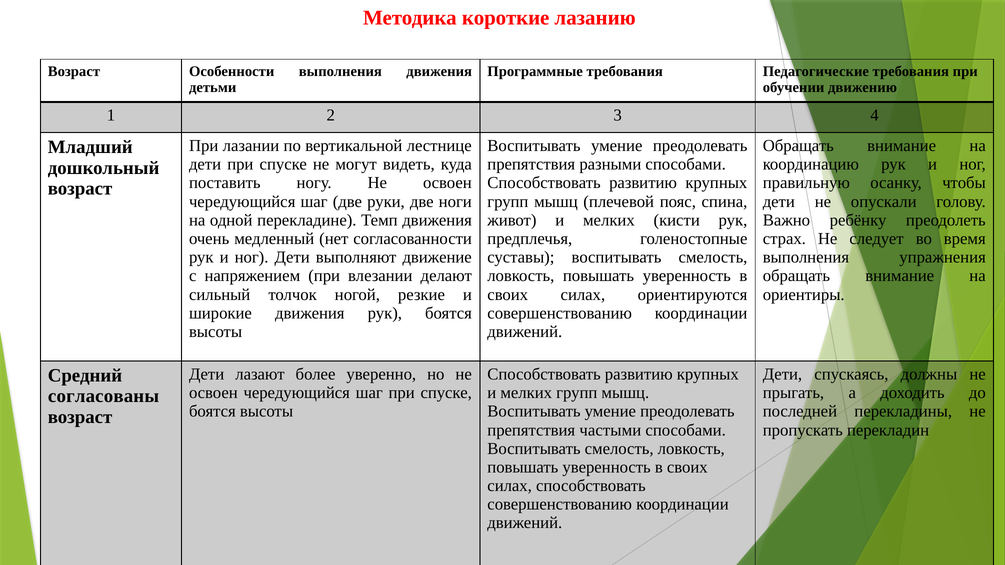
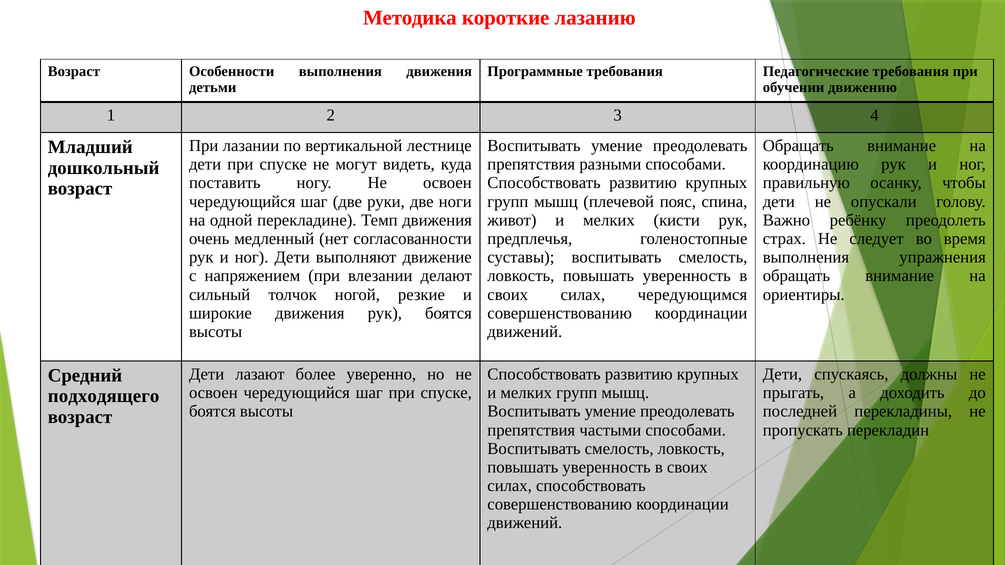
ориентируются: ориентируются -> чередующимся (692, 295)
согласованы: согласованы -> подходящего (104, 396)
